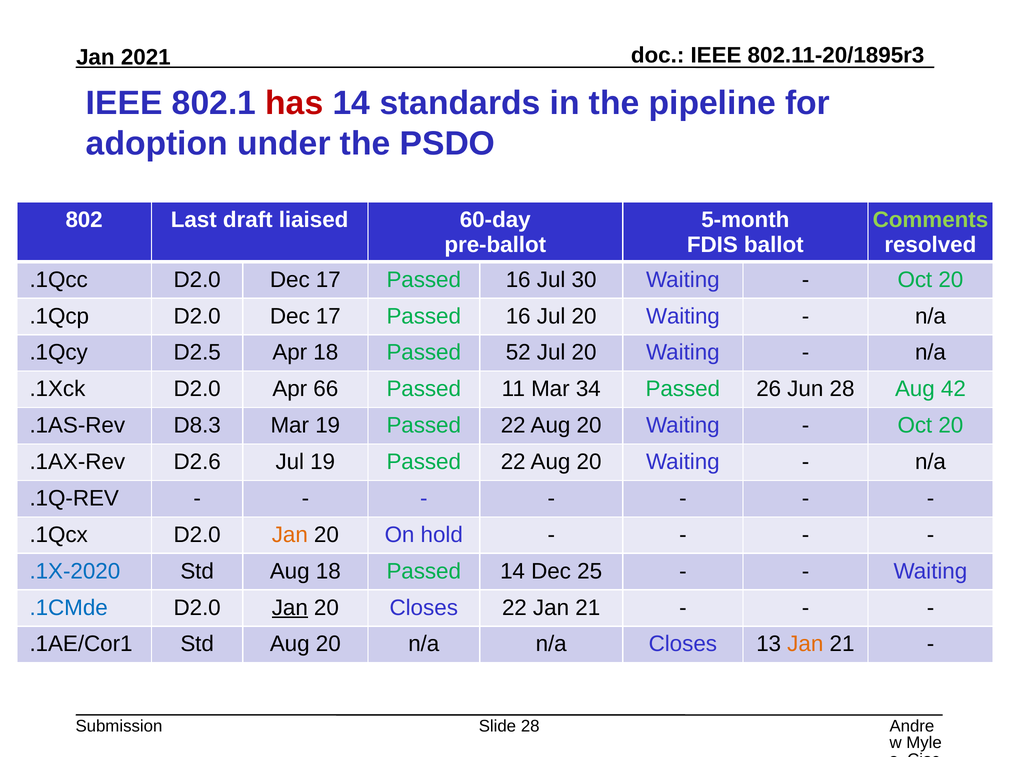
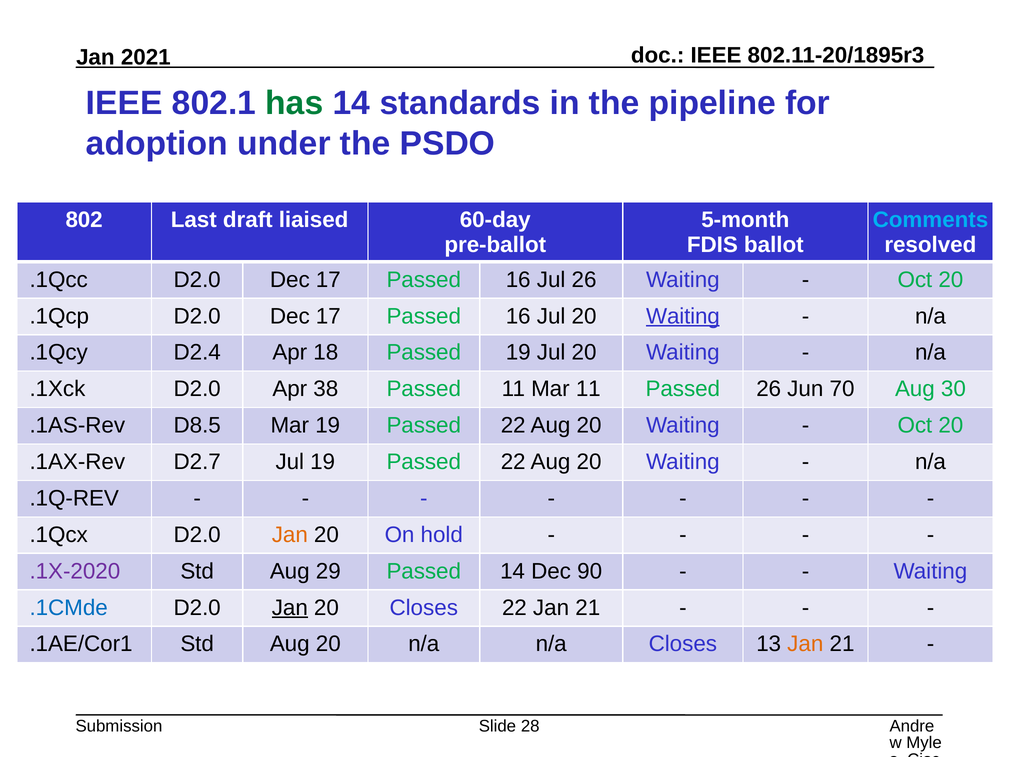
has colour: red -> green (294, 103)
Comments colour: light green -> light blue (930, 220)
Jul 30: 30 -> 26 (584, 280)
Waiting underline: none -> present (683, 316)
D2.5: D2.5 -> D2.4 (197, 353)
Passed 52: 52 -> 19 (518, 353)
66: 66 -> 38 (326, 389)
Mar 34: 34 -> 11 (588, 389)
Jun 28: 28 -> 70 (842, 389)
42: 42 -> 30 (953, 389)
D8.3: D8.3 -> D8.5 (197, 426)
D2.6: D2.6 -> D2.7 (197, 462)
.1X-2020 colour: blue -> purple (75, 572)
Aug 18: 18 -> 29 (328, 572)
25: 25 -> 90 (590, 572)
